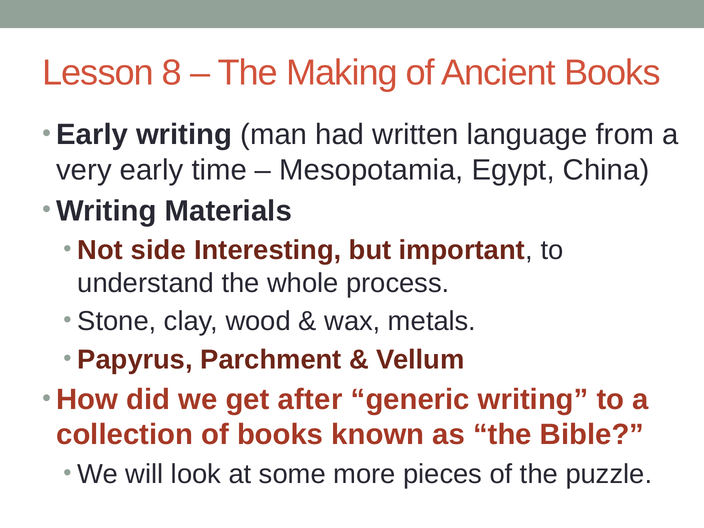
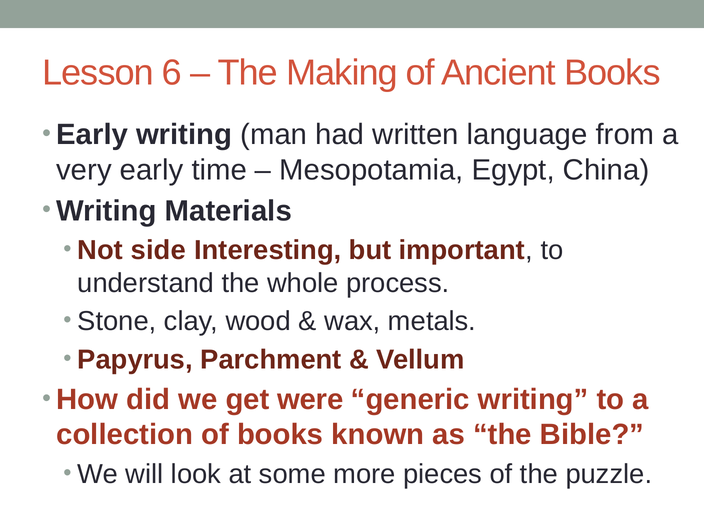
8: 8 -> 6 (172, 73)
after: after -> were (310, 400)
